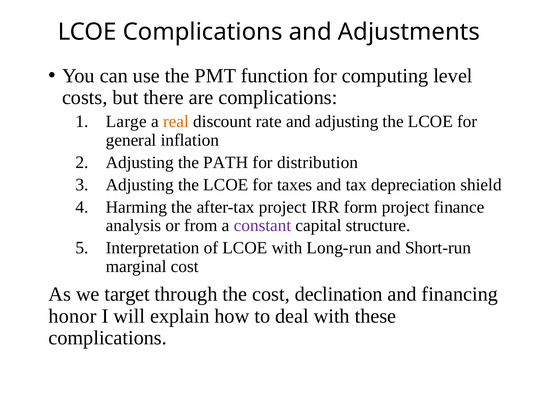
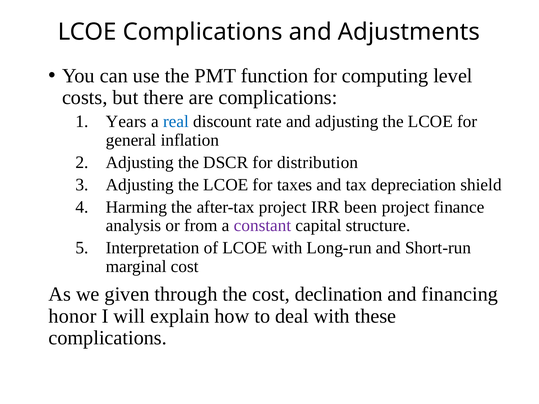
Large: Large -> Years (126, 122)
real colour: orange -> blue (176, 122)
PATH: PATH -> DSCR (226, 162)
form: form -> been (361, 207)
target: target -> given (127, 294)
